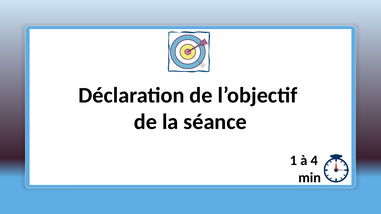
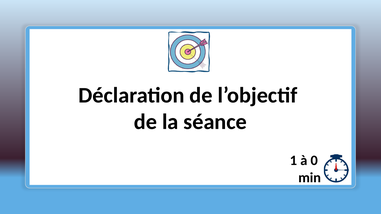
4: 4 -> 0 (314, 161)
